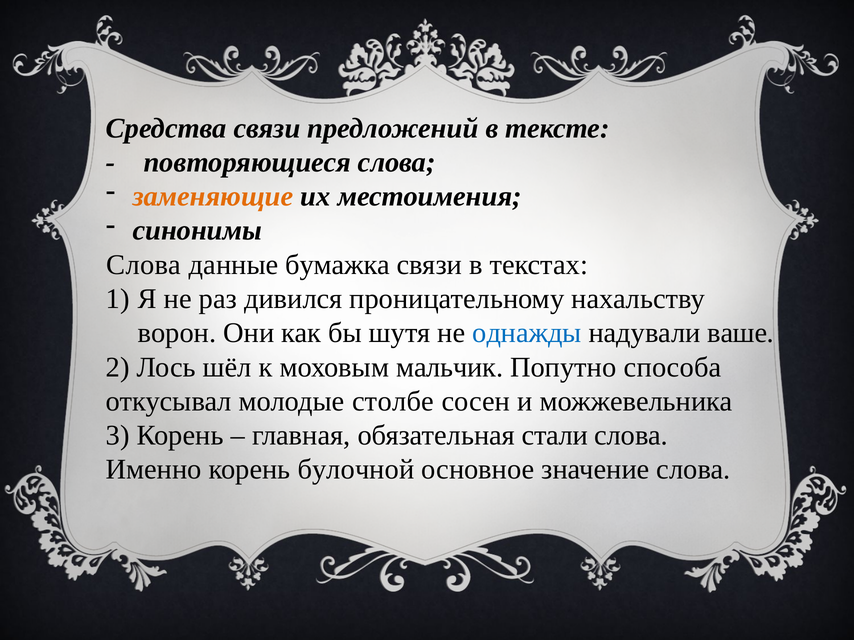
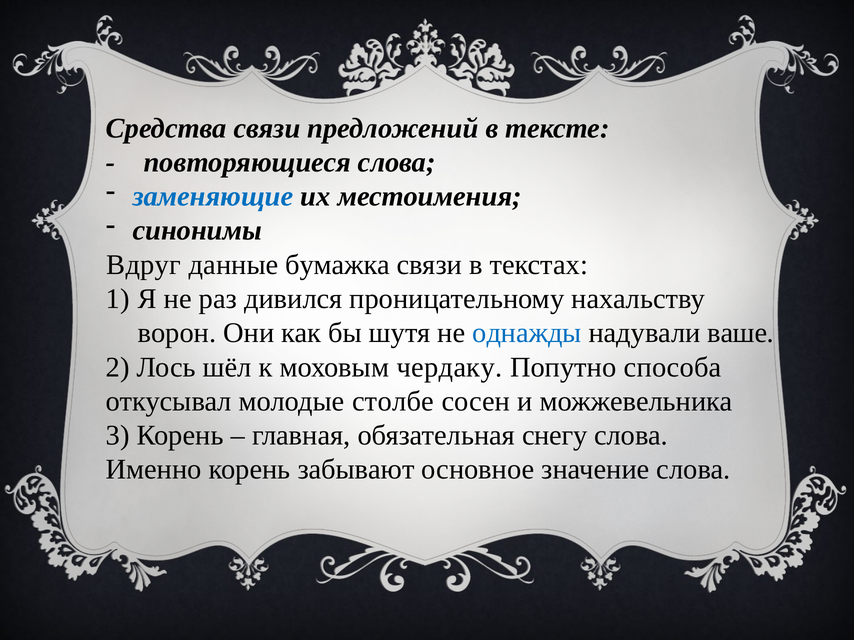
заменяющие colour: orange -> blue (213, 197)
Слова: Слова -> Вдруг (144, 265)
мальчик: мальчик -> чердаку (449, 367)
стали: стали -> снегу (555, 436)
булочной: булочной -> забывают (356, 470)
